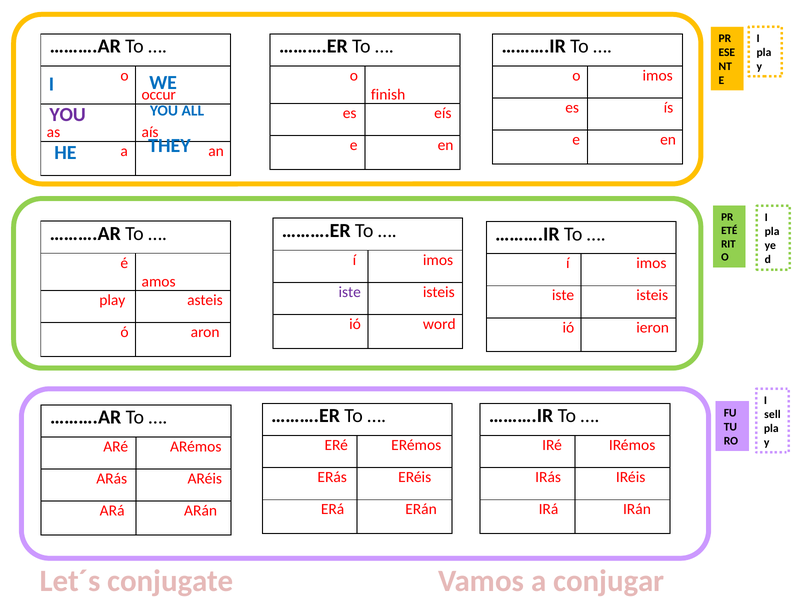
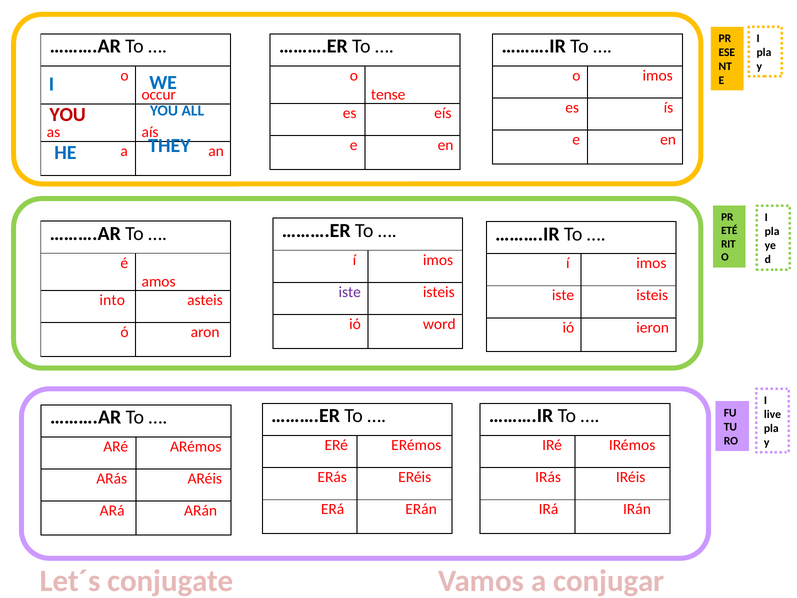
finish: finish -> tense (388, 95)
YOU colour: purple -> red (68, 115)
play: play -> into (112, 300)
sell: sell -> live (773, 414)
